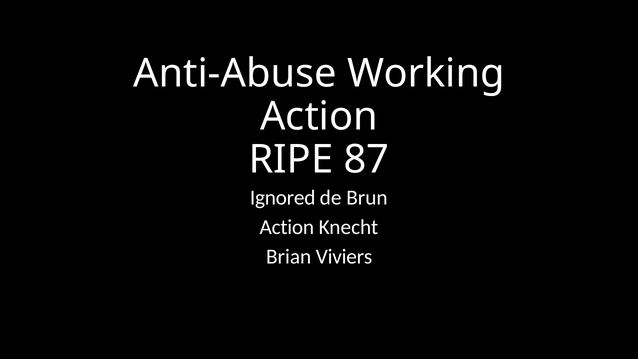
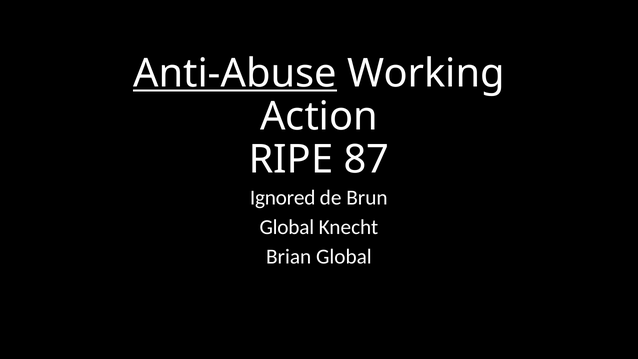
Anti-Abuse underline: none -> present (235, 73)
Action: Action -> Global (287, 227)
Brian Viviers: Viviers -> Global (344, 257)
